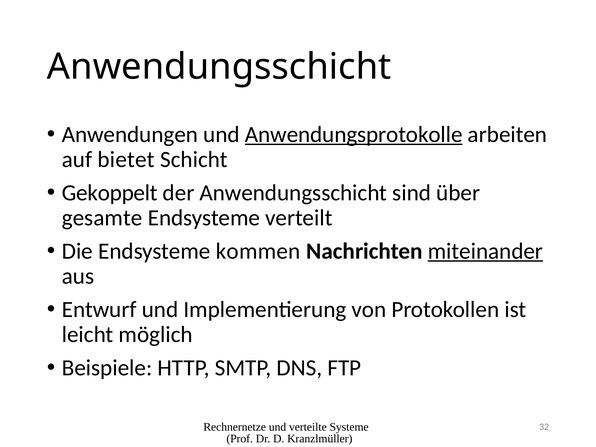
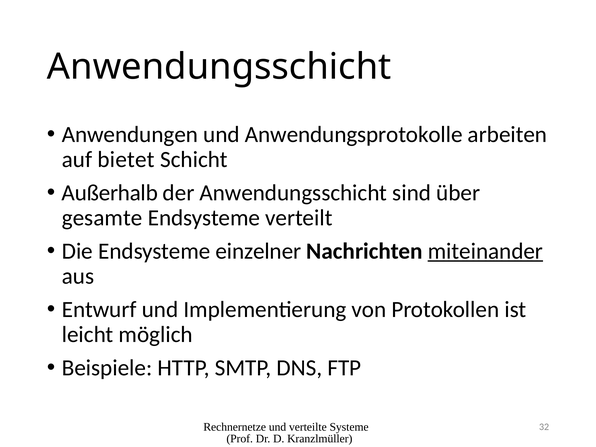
Anwendungsprotokolle underline: present -> none (354, 134)
Gekoppelt: Gekoppelt -> Außerhalb (110, 193)
kommen: kommen -> einzelner (258, 251)
